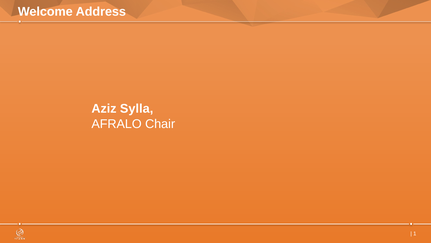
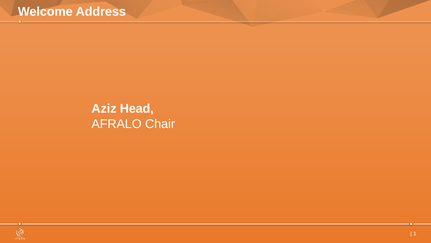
Sylla: Sylla -> Head (137, 109)
